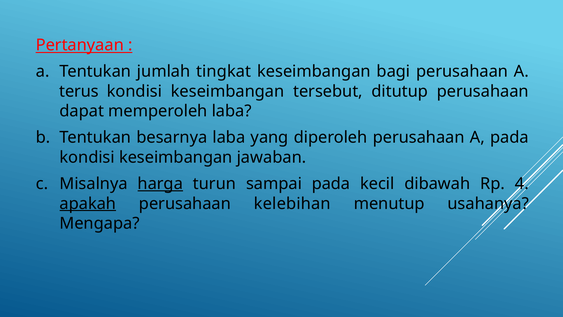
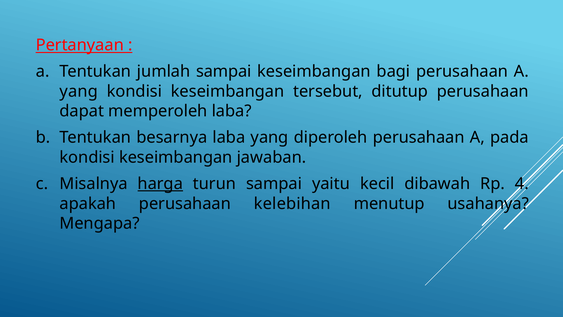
jumlah tingkat: tingkat -> sampai (224, 71)
terus: terus -> yang (79, 91)
sampai pada: pada -> yaitu (331, 184)
apakah underline: present -> none (88, 203)
